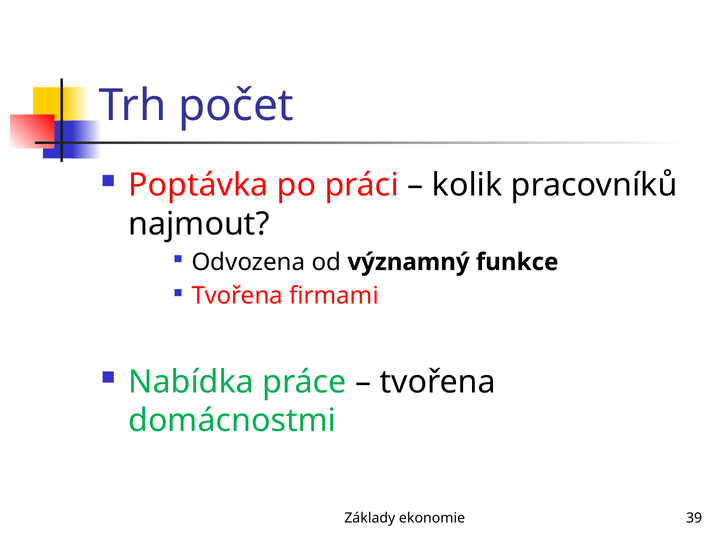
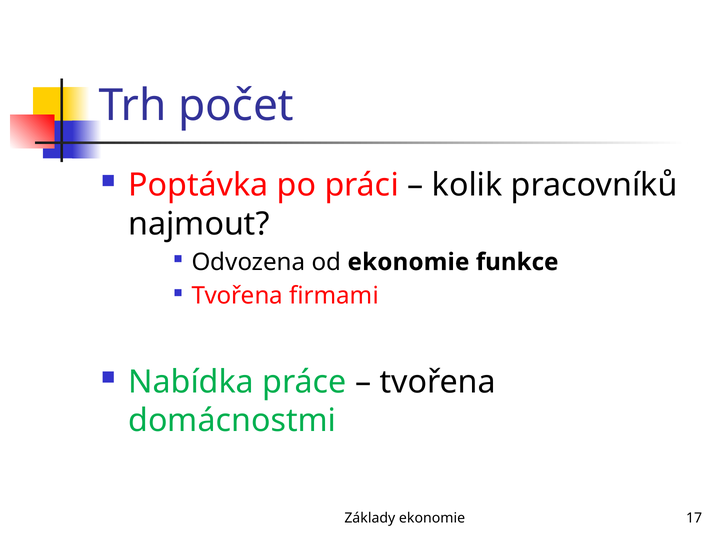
od významný: významný -> ekonomie (408, 262)
39: 39 -> 17 (694, 518)
